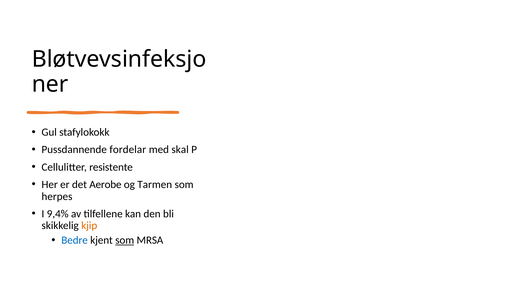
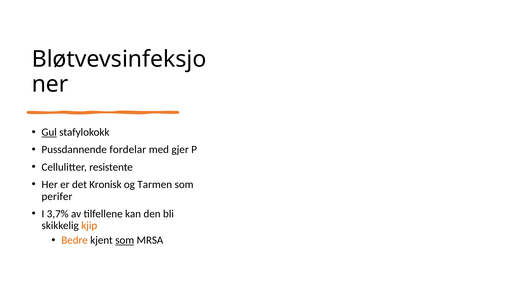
Gul underline: none -> present (49, 132)
skal: skal -> gjer (180, 150)
Aerobe: Aerobe -> Kronisk (105, 184)
herpes: herpes -> perifer (57, 196)
9,4%: 9,4% -> 3,7% (58, 214)
Bedre colour: blue -> orange (75, 240)
